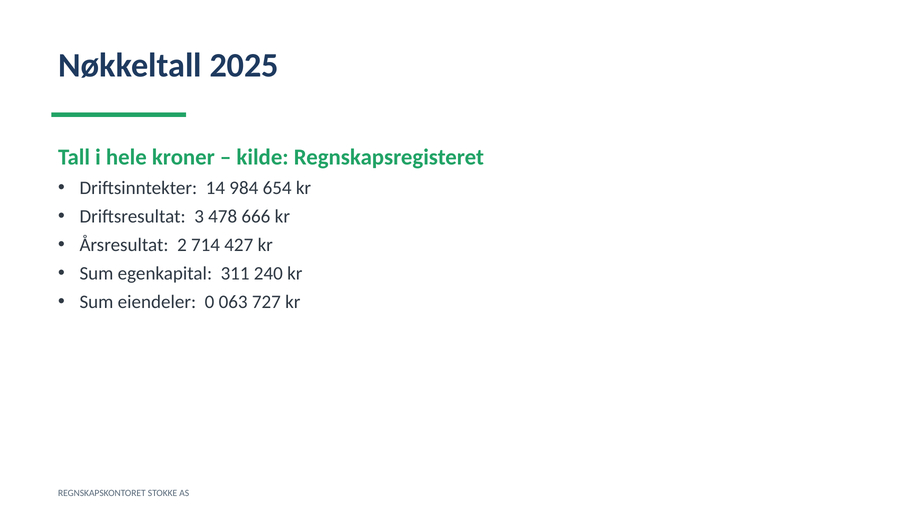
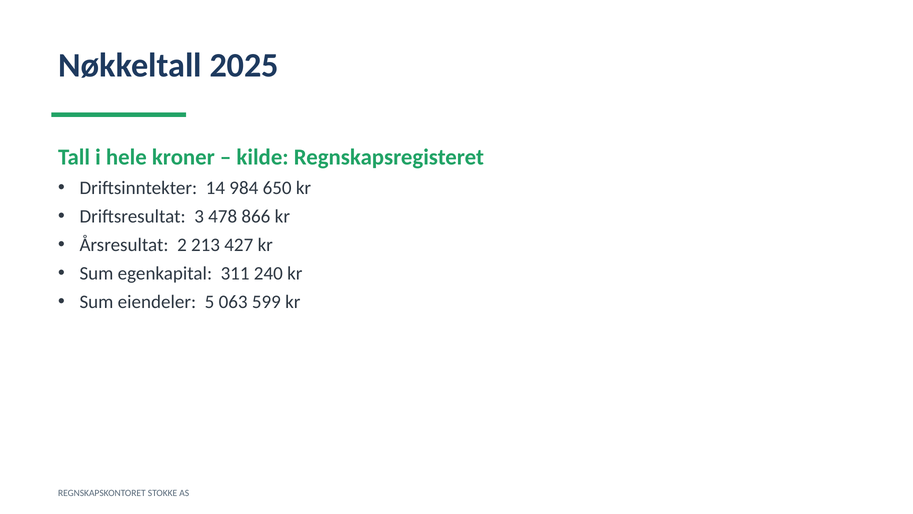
654: 654 -> 650 (277, 188)
666: 666 -> 866 (256, 216)
714: 714 -> 213 (206, 245)
0: 0 -> 5 (210, 302)
727: 727 -> 599 (266, 302)
